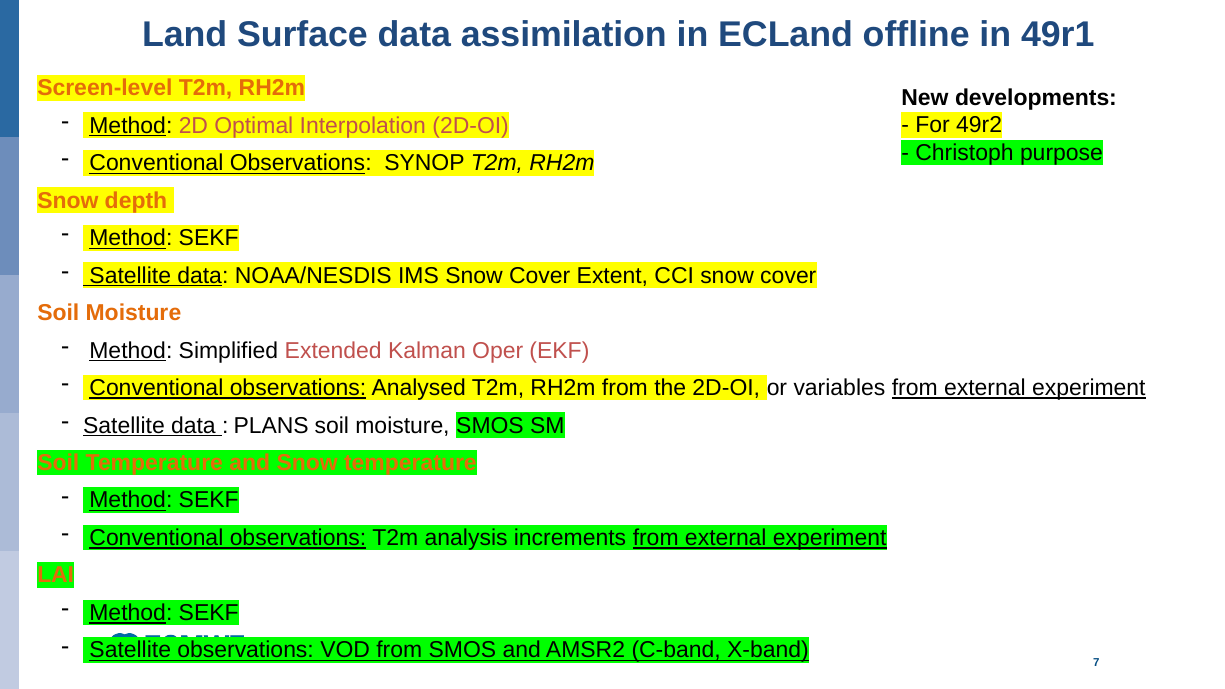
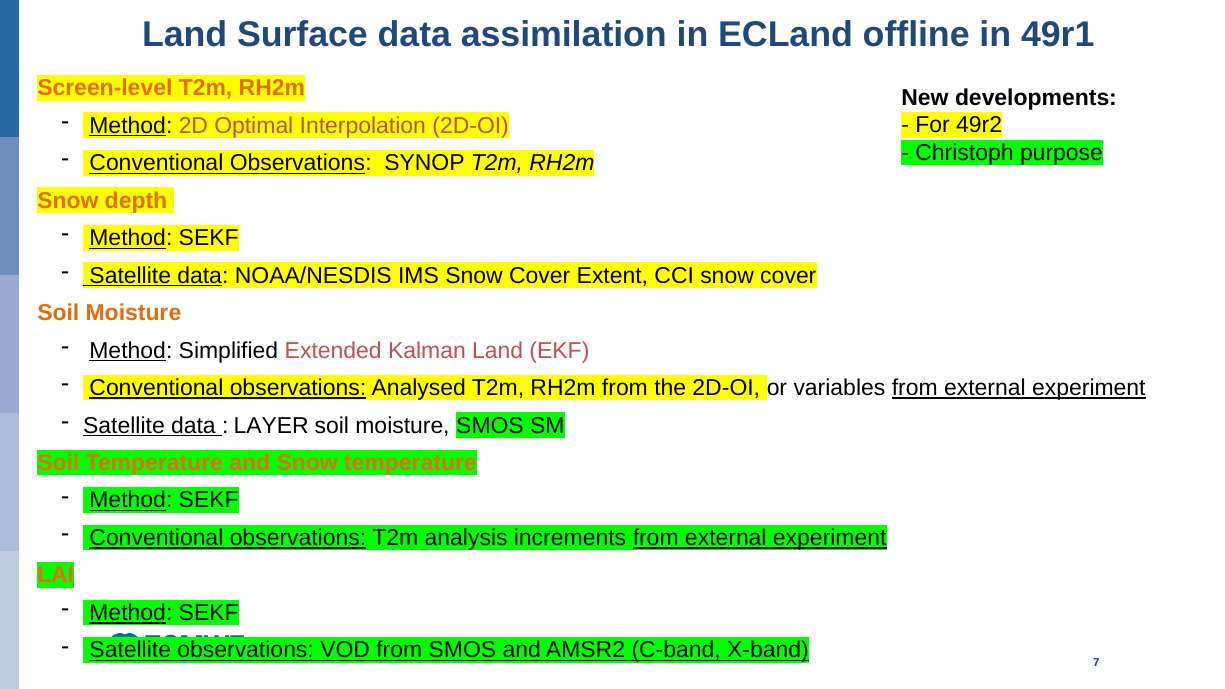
Kalman Oper: Oper -> Land (498, 351)
PLANS: PLANS -> LAYER (271, 425)
